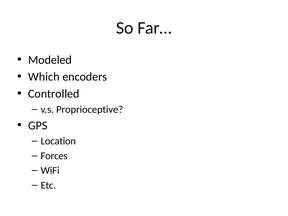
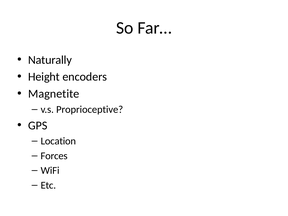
Modeled: Modeled -> Naturally (50, 60)
Which: Which -> Height (44, 77)
Controlled: Controlled -> Magnetite (54, 94)
